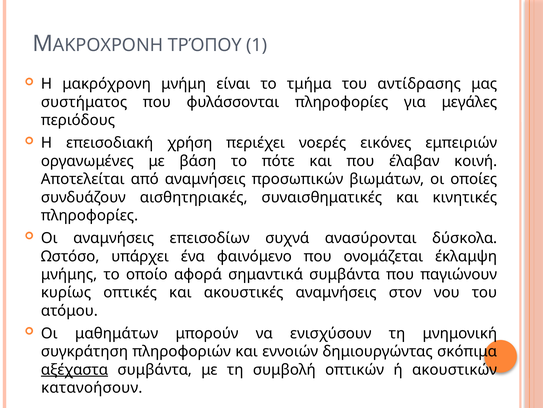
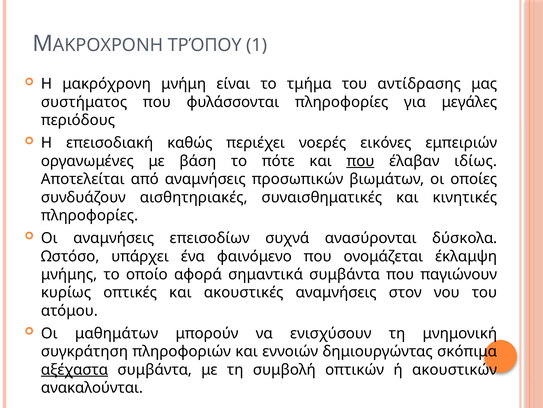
χρήση: χρήση -> καθώς (190, 143)
που underline: none -> present (360, 161)
κοινή: κοινή -> ιδίως (476, 161)
κατανοήσουν: κατανοήσουν -> ανακαλούνται (92, 387)
